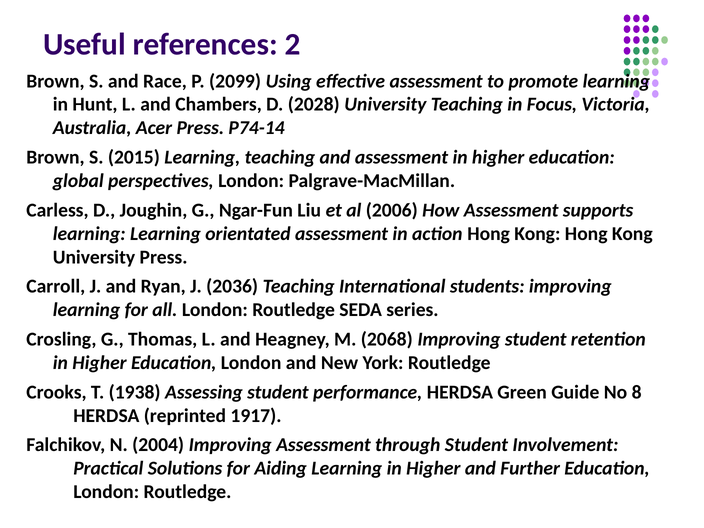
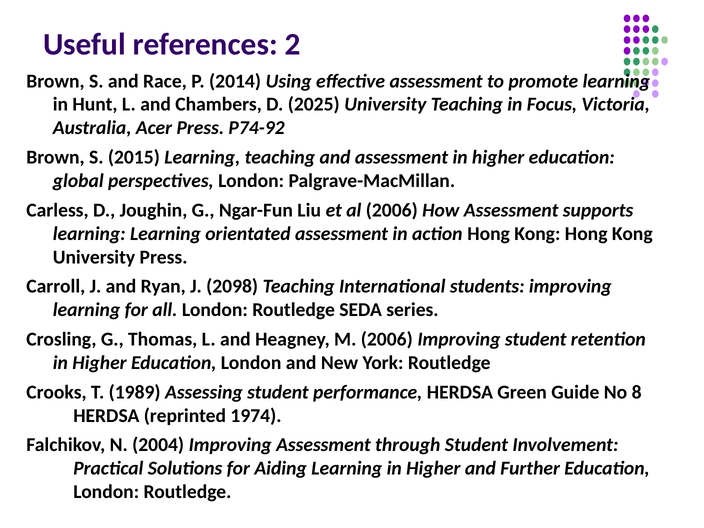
2099: 2099 -> 2014 (235, 81)
2028: 2028 -> 2025 (314, 105)
P74-14: P74-14 -> P74-92 (257, 128)
2036: 2036 -> 2098 (232, 286)
M 2068: 2068 -> 2006 (387, 339)
1938: 1938 -> 1989 (135, 392)
1917: 1917 -> 1974 (256, 416)
